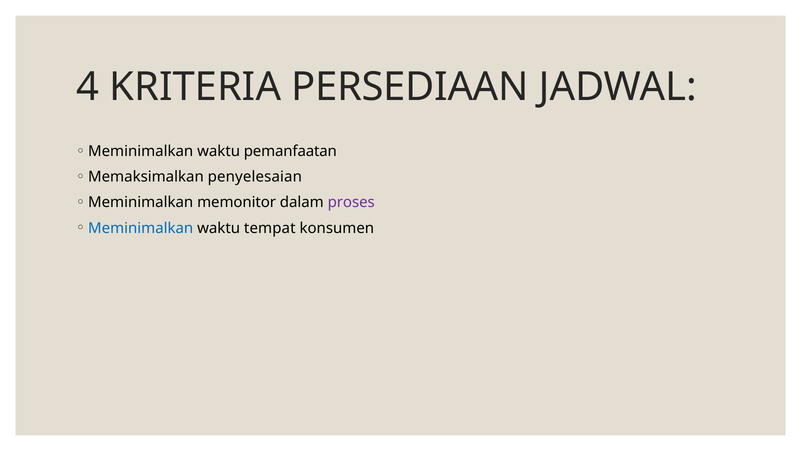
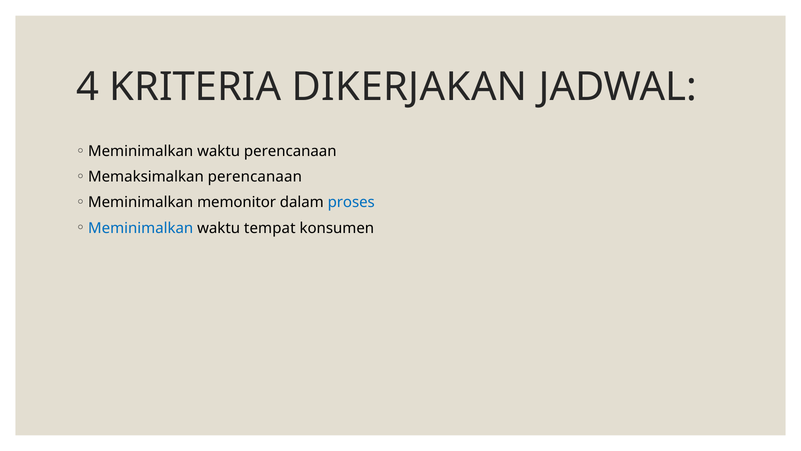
PERSEDIAAN: PERSEDIAAN -> DIKERJAKAN (410, 87)
waktu pemanfaatan: pemanfaatan -> perencanaan (290, 151)
Memaksimalkan penyelesaian: penyelesaian -> perencanaan (255, 177)
proses colour: purple -> blue (351, 202)
